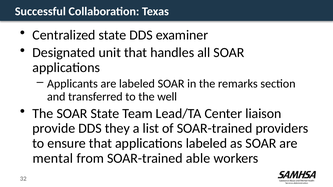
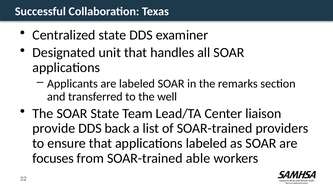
they: they -> back (117, 129)
mental: mental -> focuses (53, 159)
